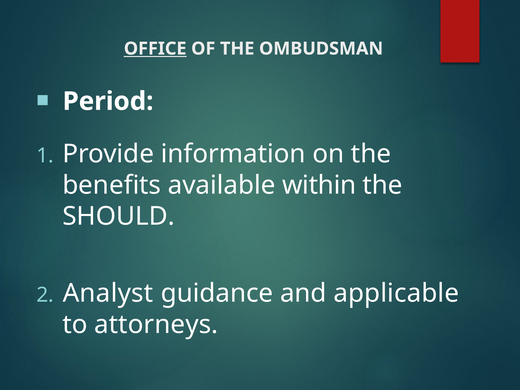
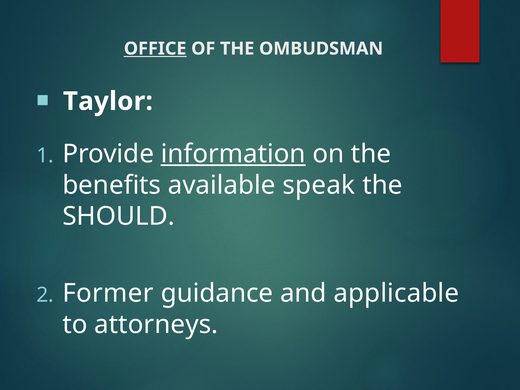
Period: Period -> Taylor (108, 101)
information underline: none -> present (233, 154)
within: within -> speak (319, 185)
Analyst: Analyst -> Former (108, 293)
